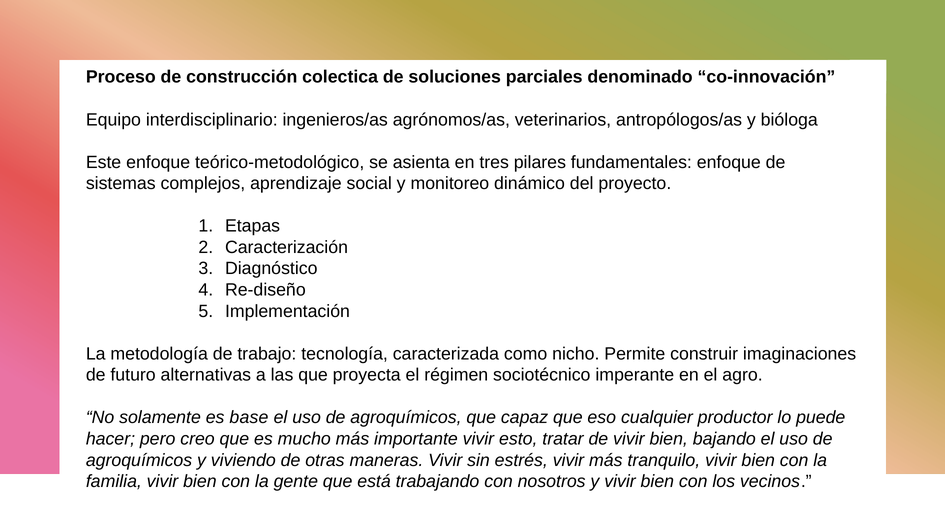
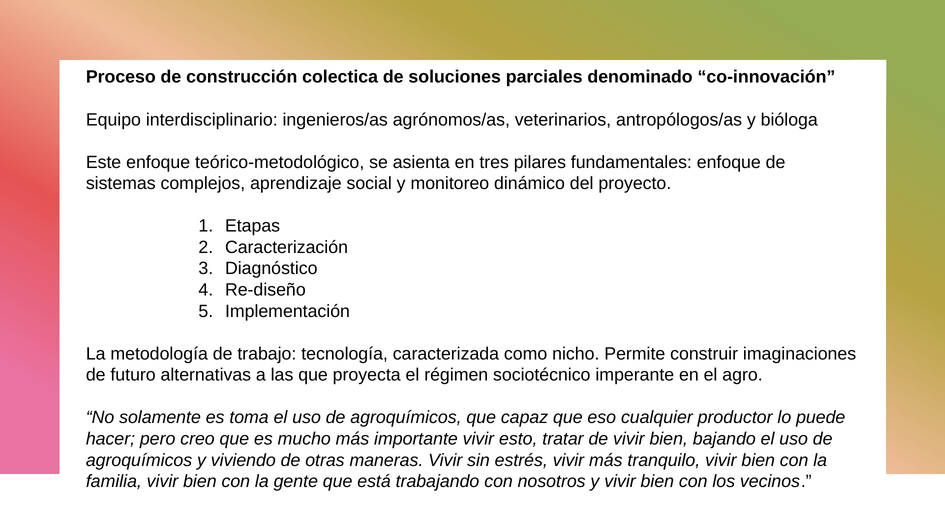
base: base -> toma (249, 417)
